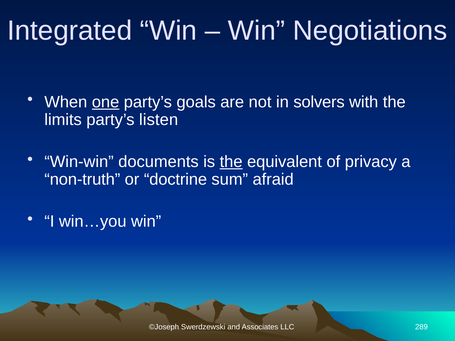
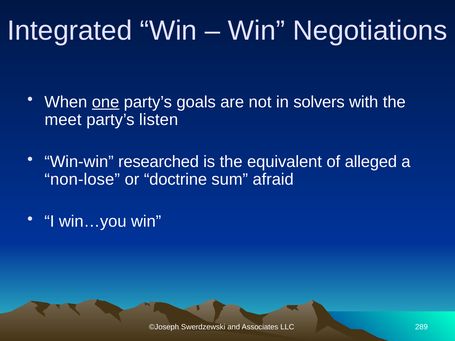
limits: limits -> meet (63, 120)
documents: documents -> researched (159, 162)
the underline: present -> none (231, 162)
privacy: privacy -> alleged (371, 162)
non-truth: non-truth -> non-lose (82, 180)
